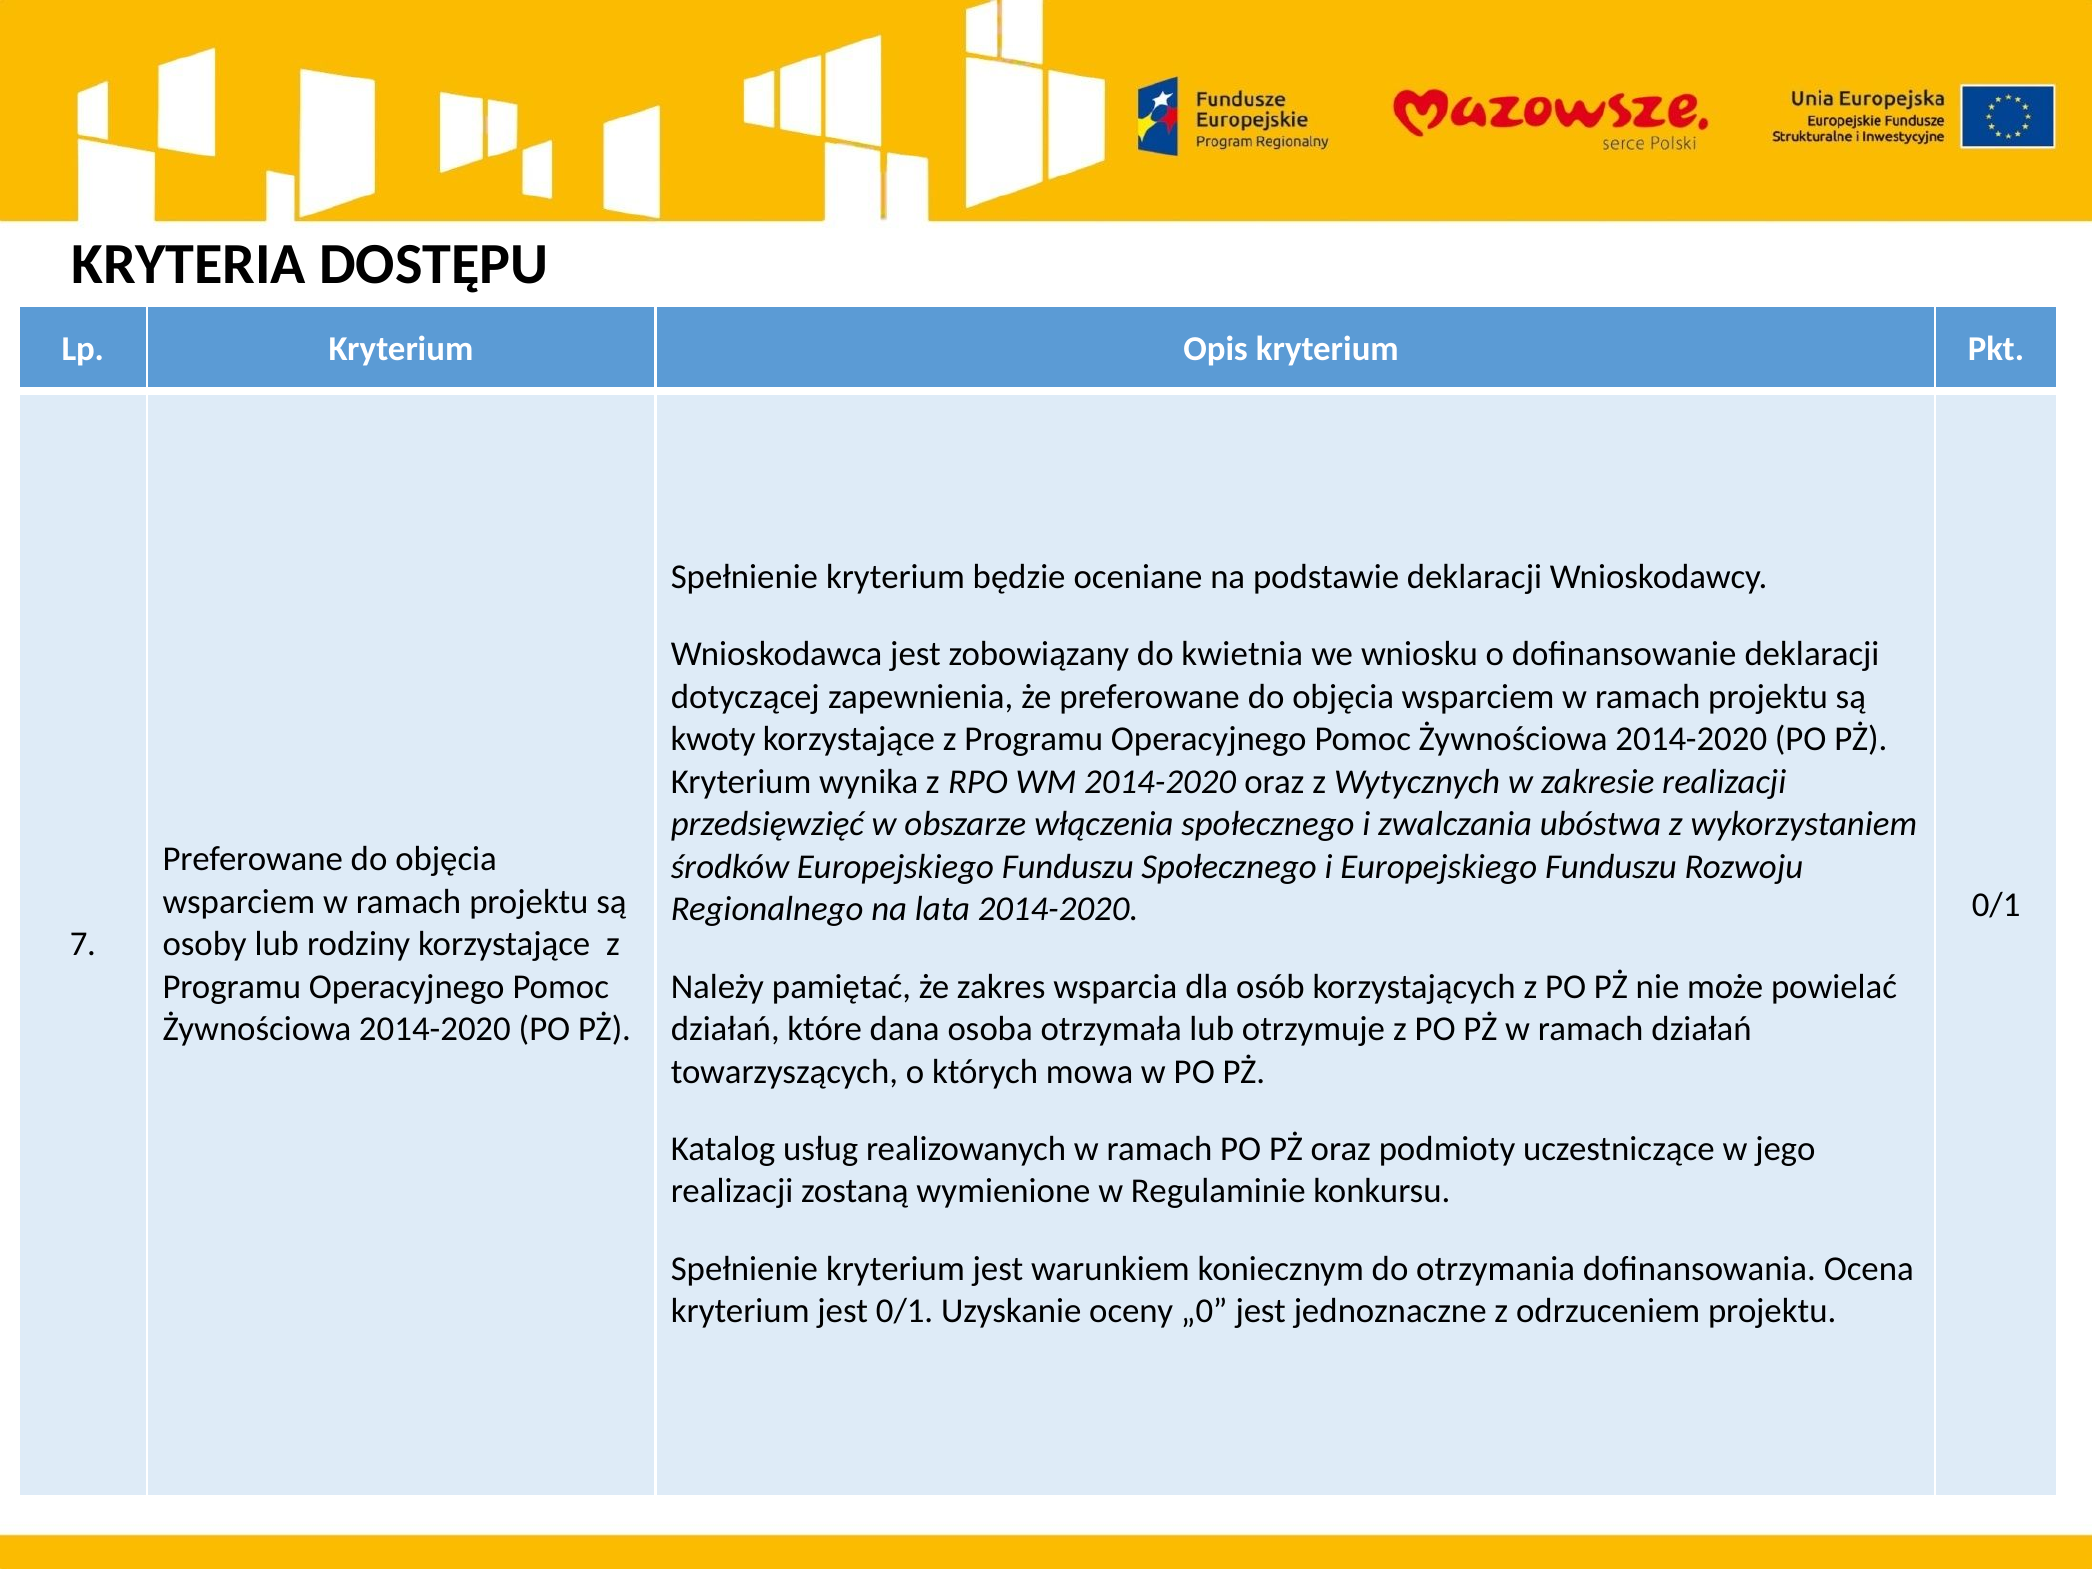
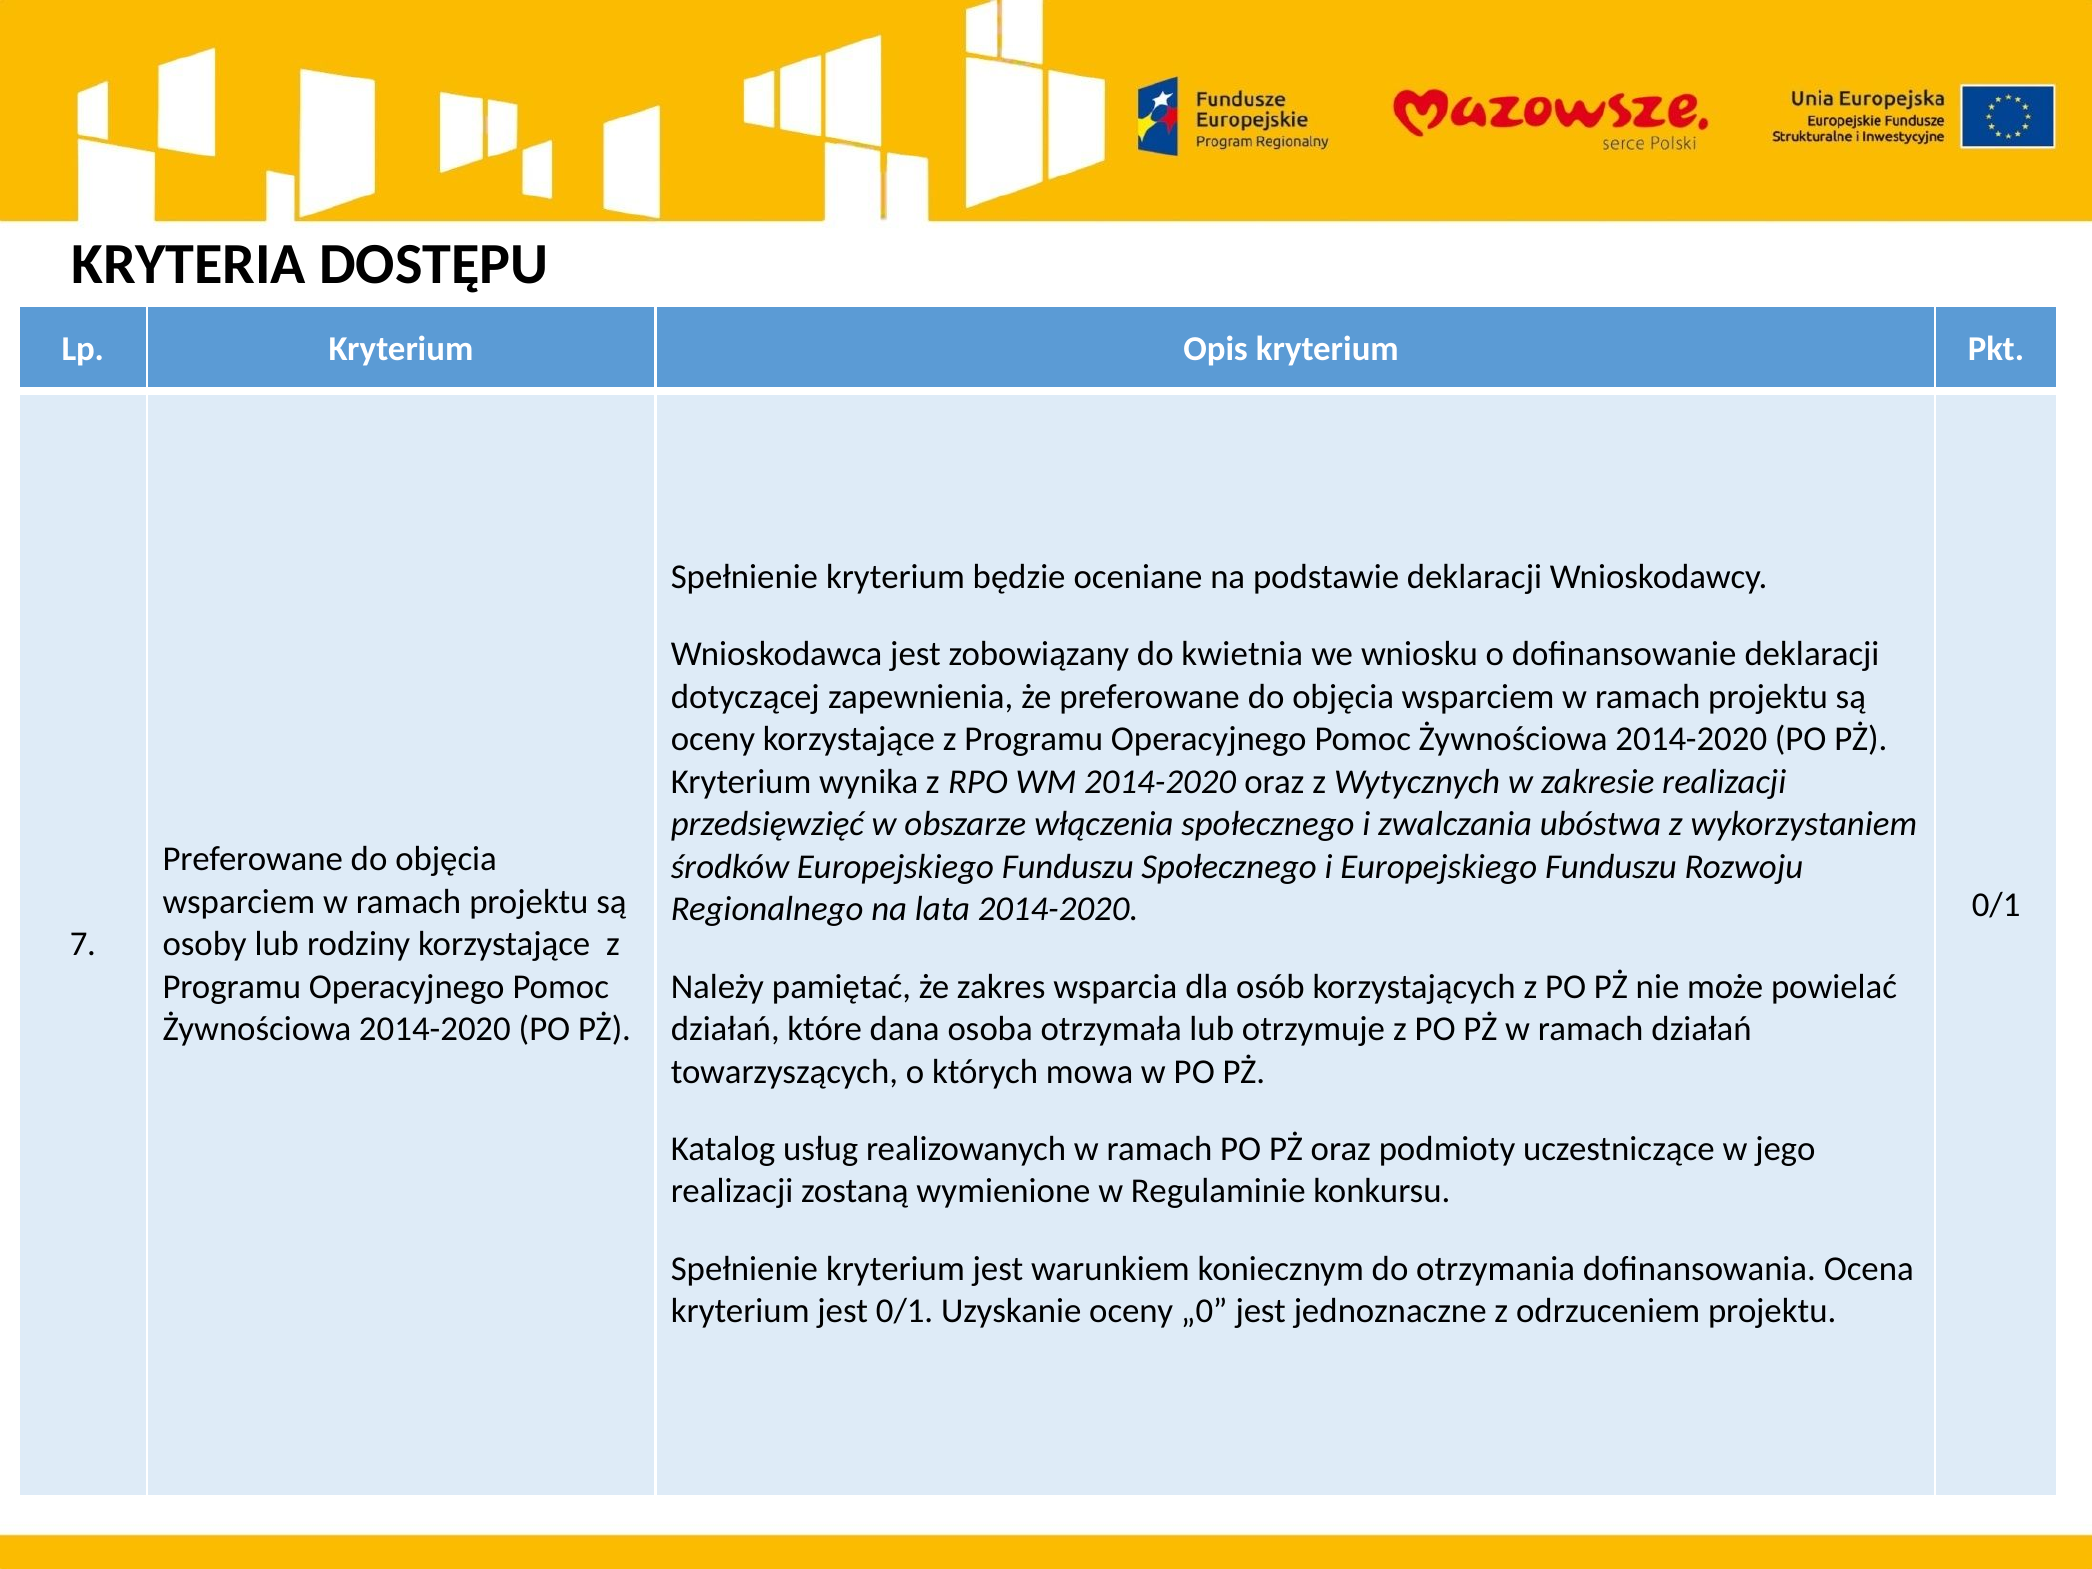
kwoty: kwoty -> oceny (713, 739)
